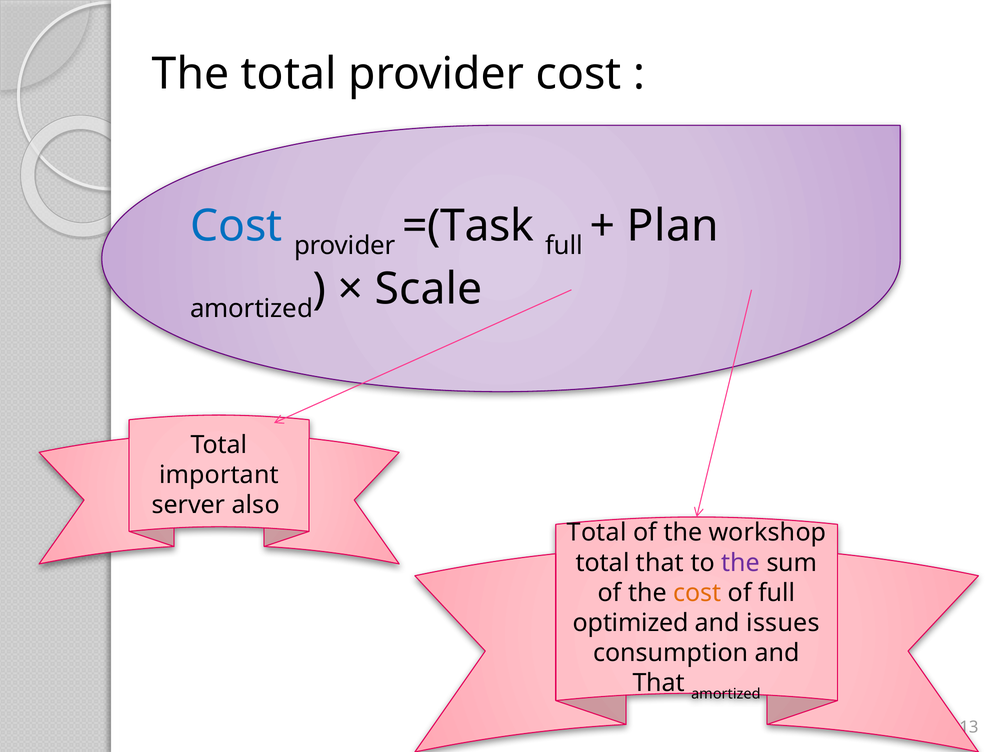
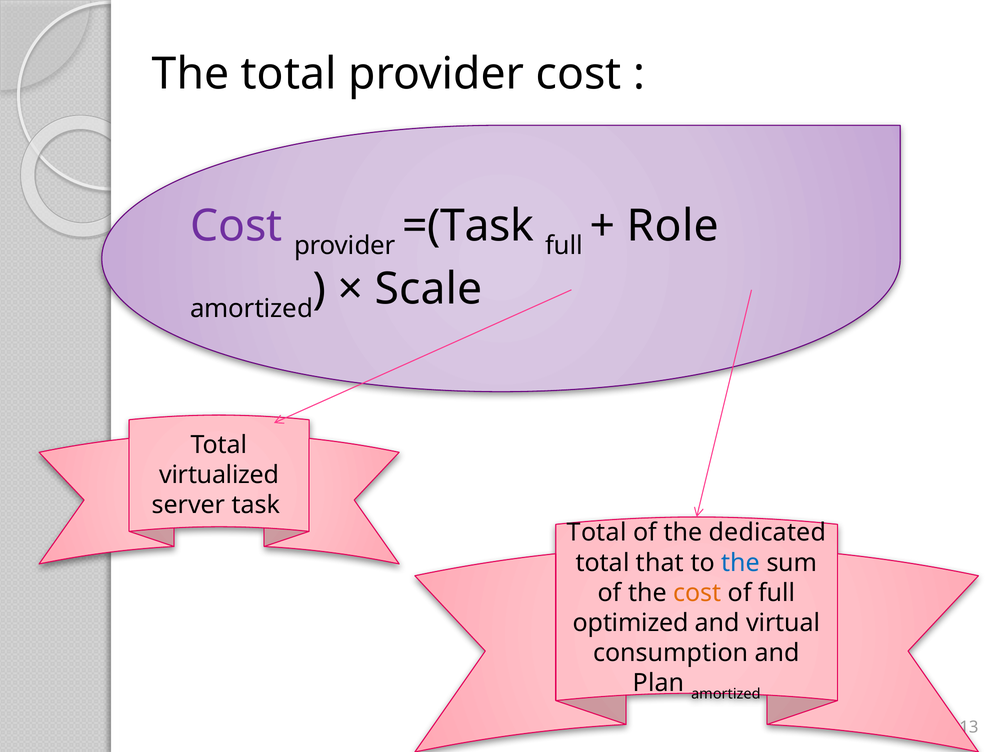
Cost colour: blue -> purple (236, 226)
Plan: Plan -> Role (673, 226)
important: important -> virtualized (219, 475)
also: also -> task (256, 505)
workshop: workshop -> dedicated (767, 532)
the colour: purple -> blue (741, 562)
issues: issues -> virtual (783, 622)
That: That -> Plan (659, 683)
